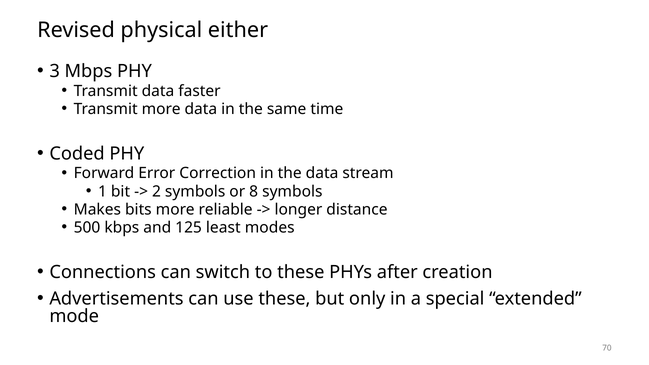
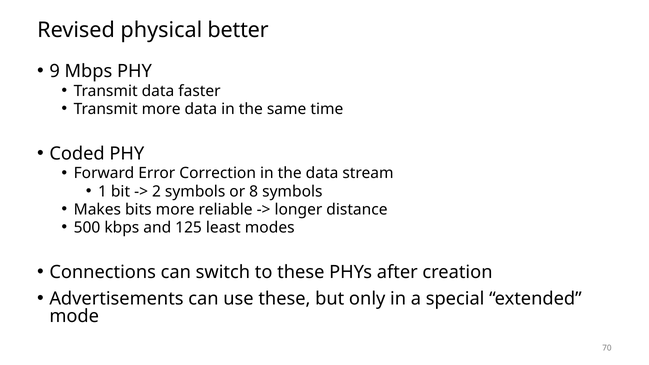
either: either -> better (238, 30)
3: 3 -> 9 (55, 71)
